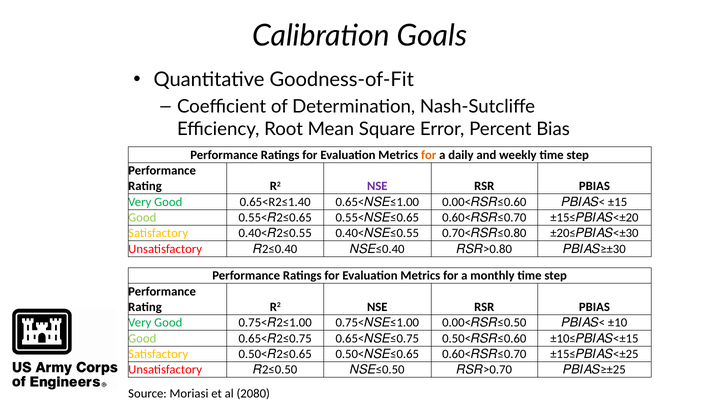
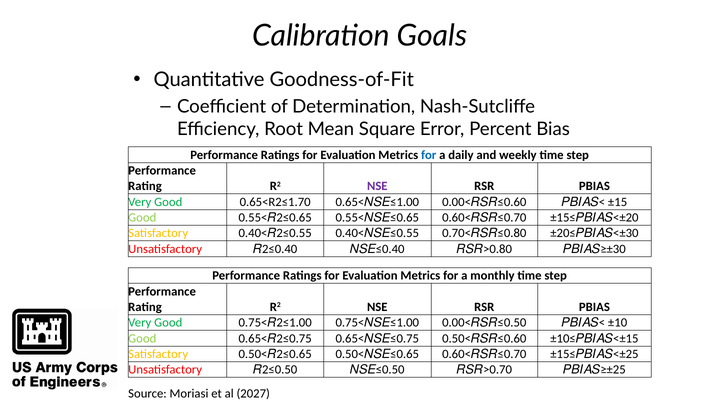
for colour: orange -> blue (429, 155)
0.65<R2≤1.40: 0.65<R2≤1.40 -> 0.65<R2≤1.70 (275, 202)
2080: 2080 -> 2027 (253, 394)
